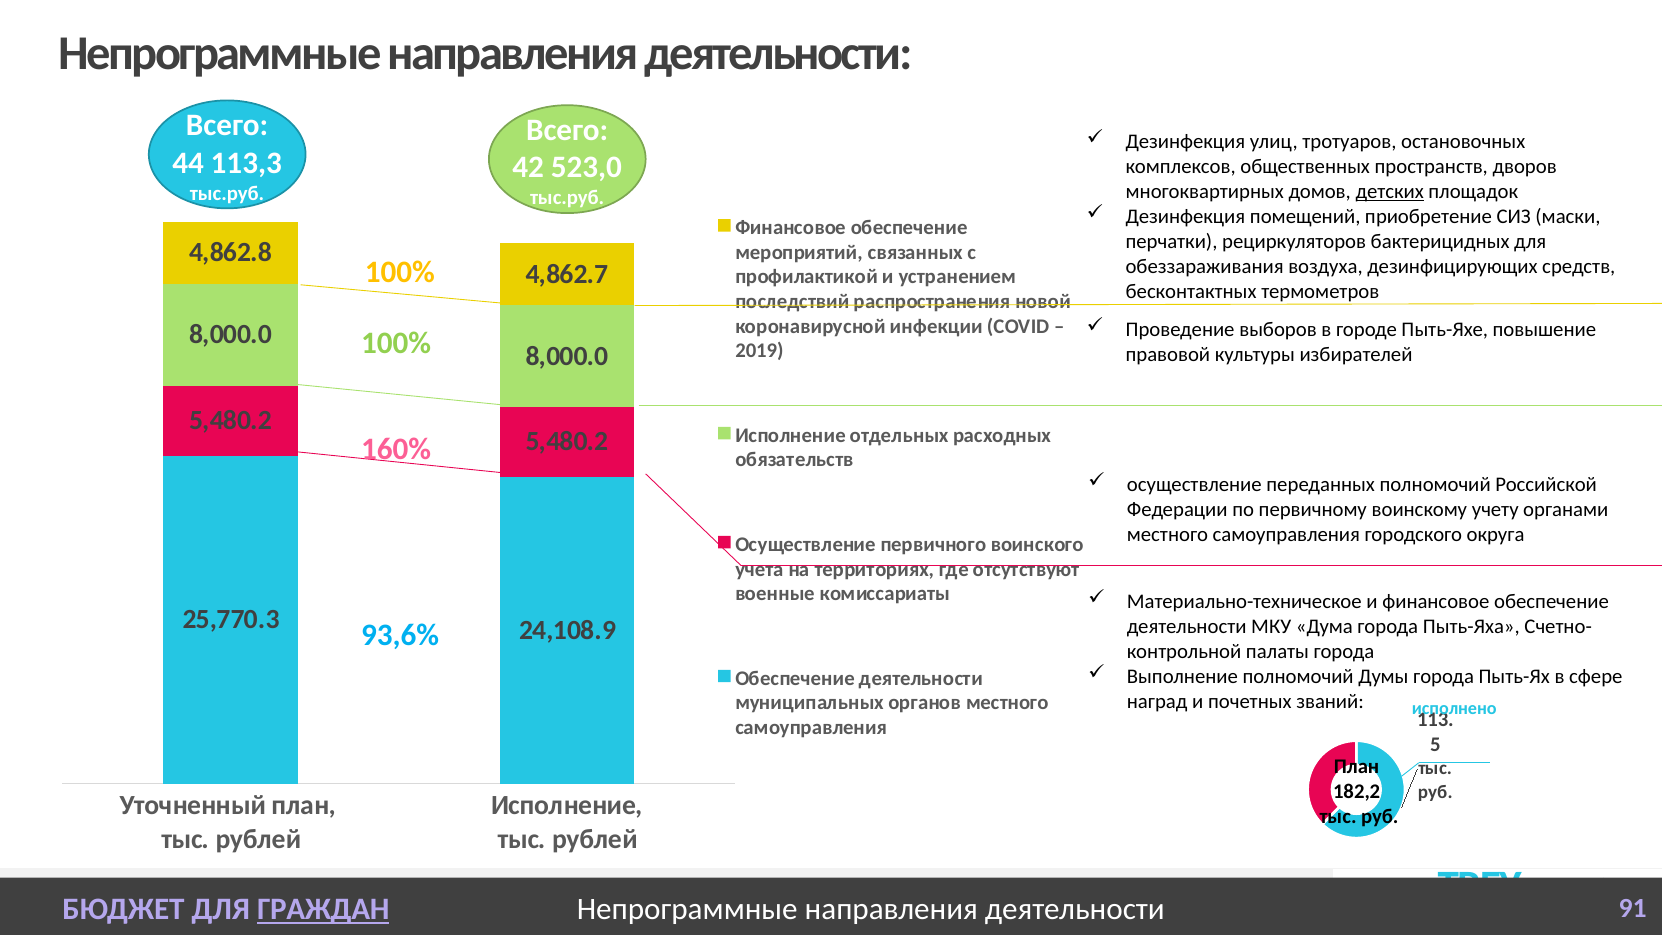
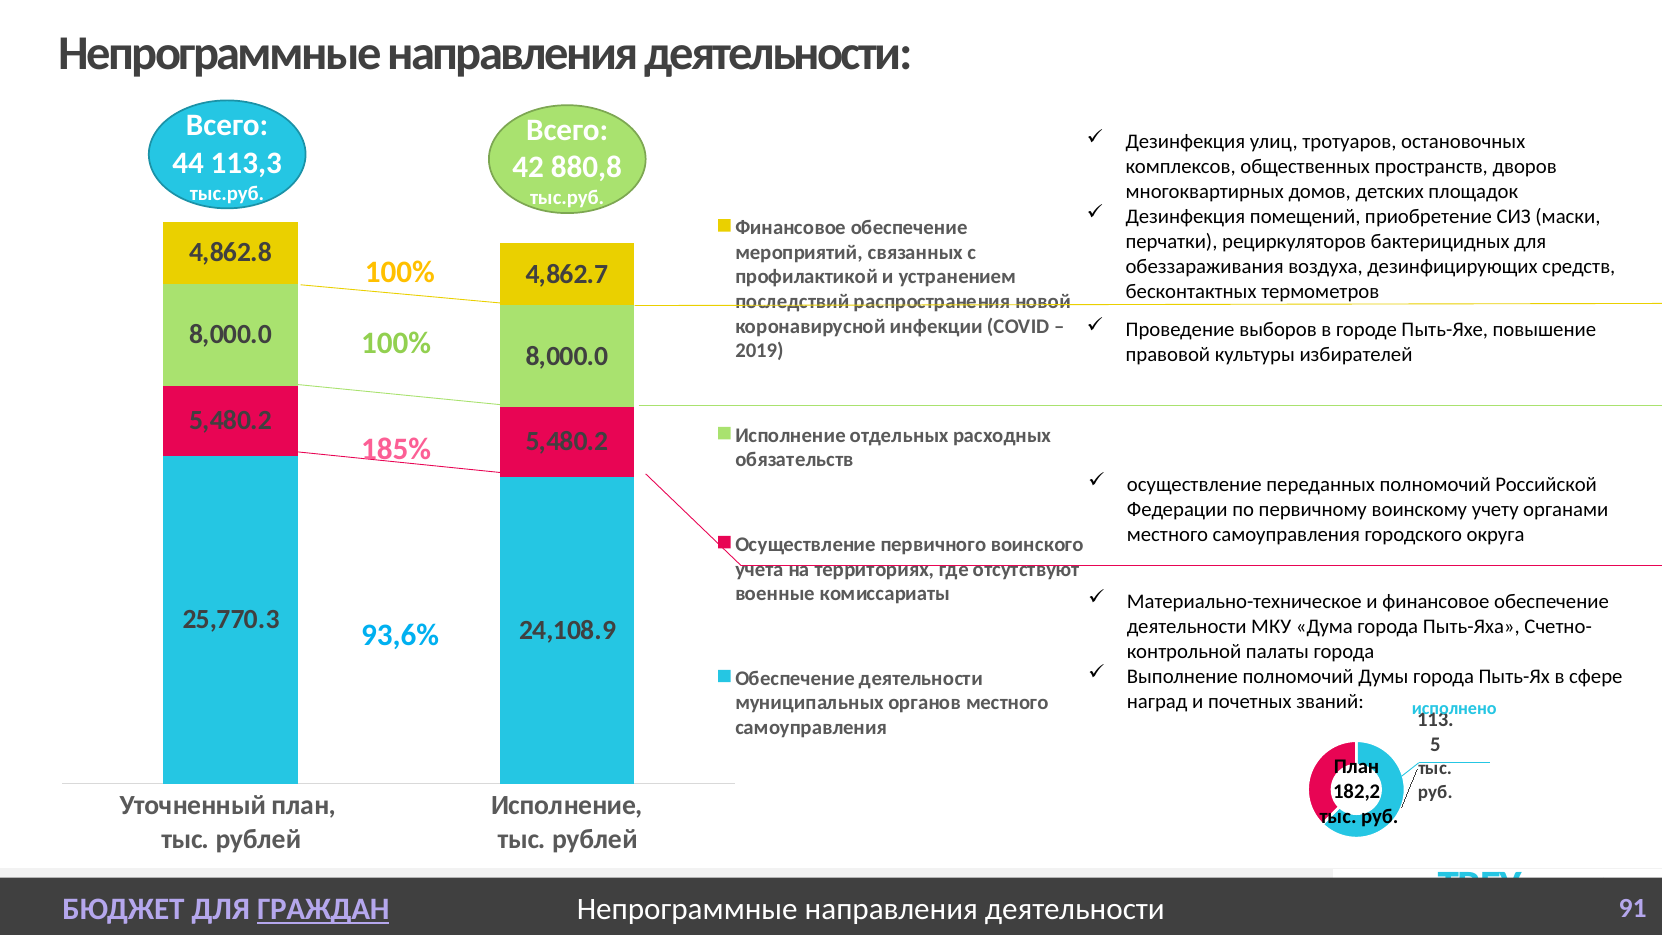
523,0: 523,0 -> 880,8 (586, 168)
детских underline: present -> none (1390, 192)
160%: 160% -> 185% (396, 449)
